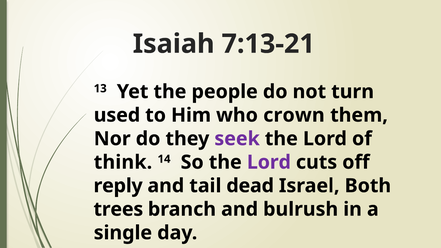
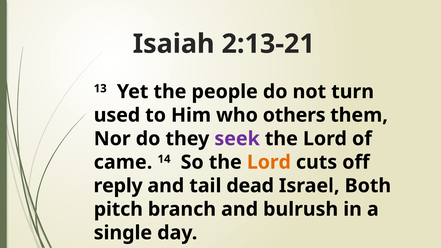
7:13-21: 7:13-21 -> 2:13-21 (268, 44)
crown: crown -> others (294, 115)
think: think -> came (123, 162)
Lord colour: purple -> orange (269, 162)
trees: trees -> pitch (118, 209)
